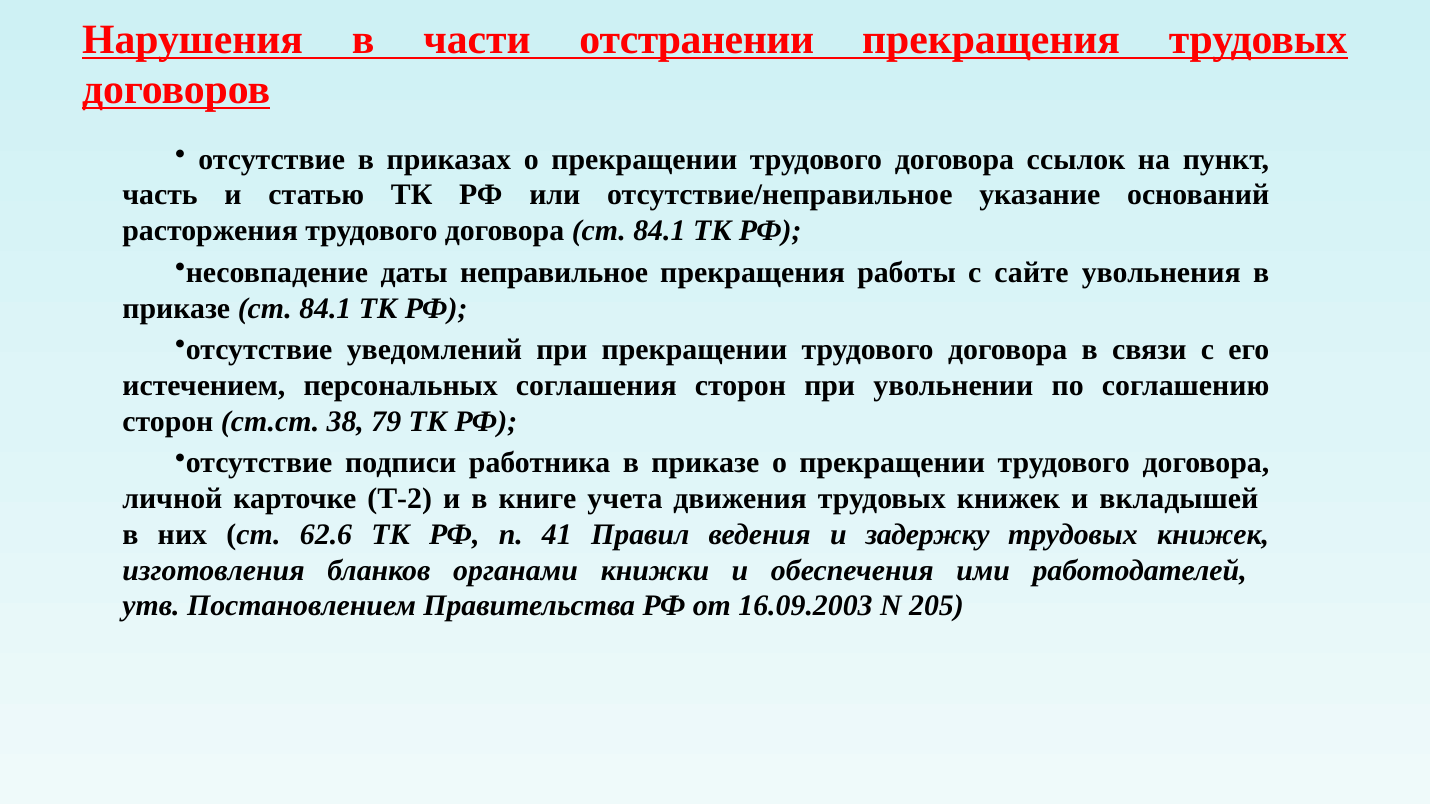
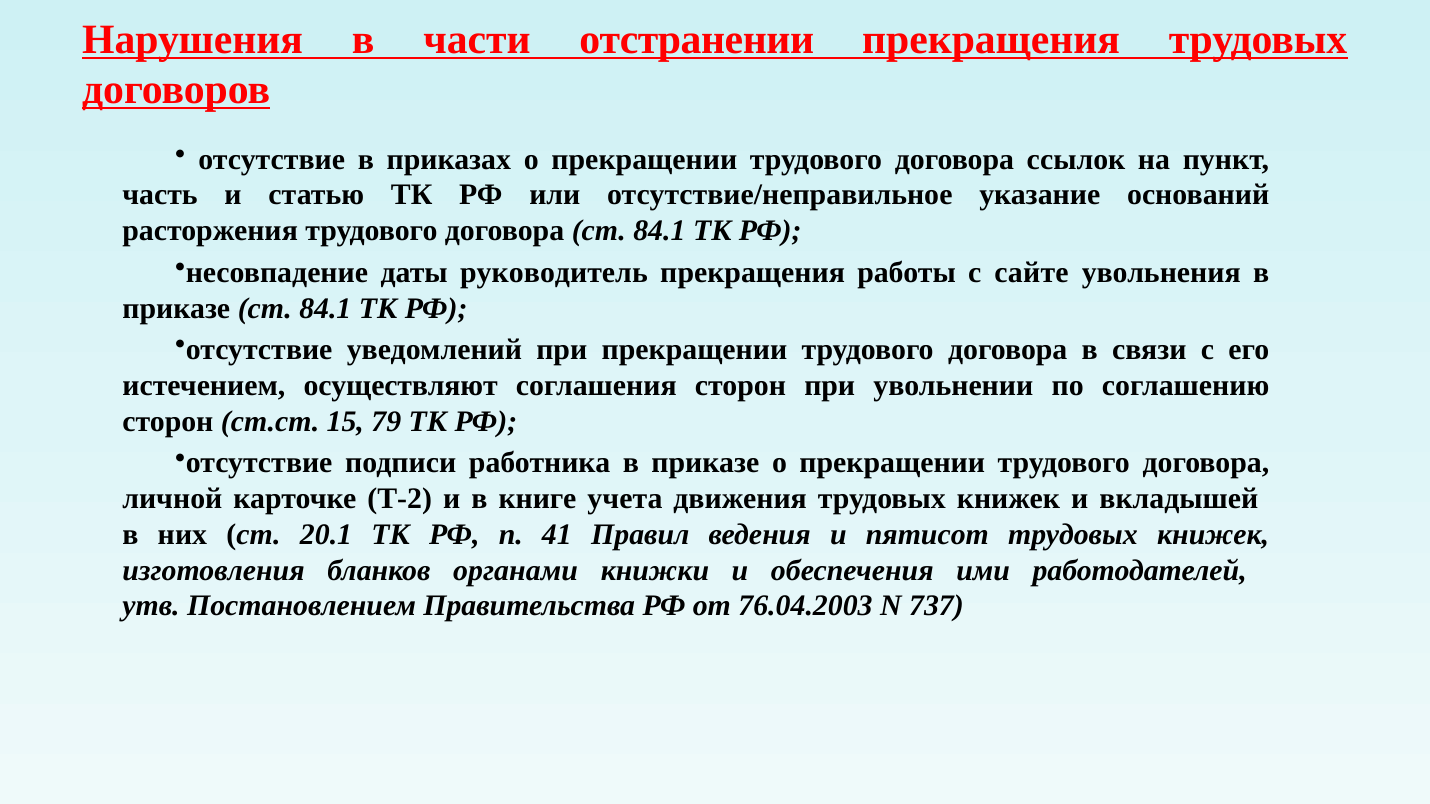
неправильное: неправильное -> руководитель (554, 273)
персональных: персональных -> осуществляют (401, 386)
38: 38 -> 15 (345, 422)
62.6: 62.6 -> 20.1 (326, 535)
задержку: задержку -> пятисот (927, 535)
16.09.2003: 16.09.2003 -> 76.04.2003 (806, 606)
205: 205 -> 737 (936, 606)
